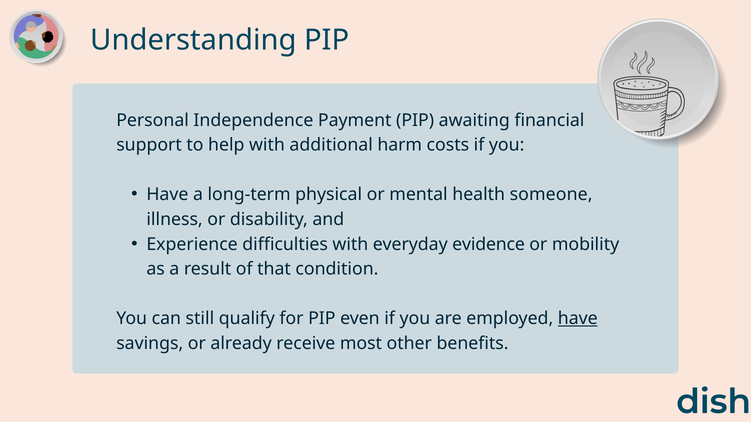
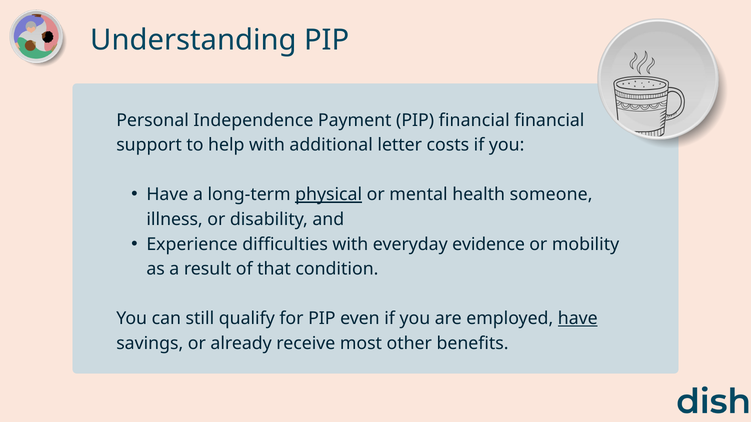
PIP awaiting: awaiting -> financial (474, 120)
harm: harm -> letter (400, 145)
physical underline: none -> present (329, 195)
